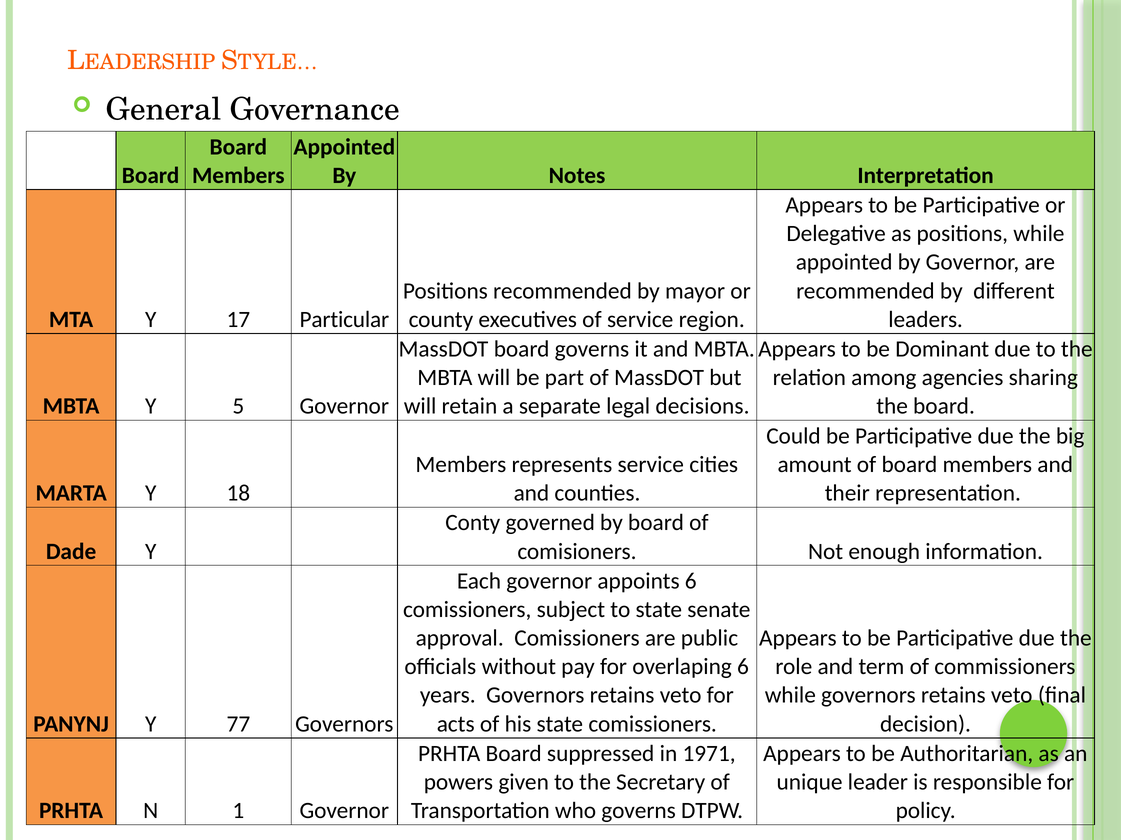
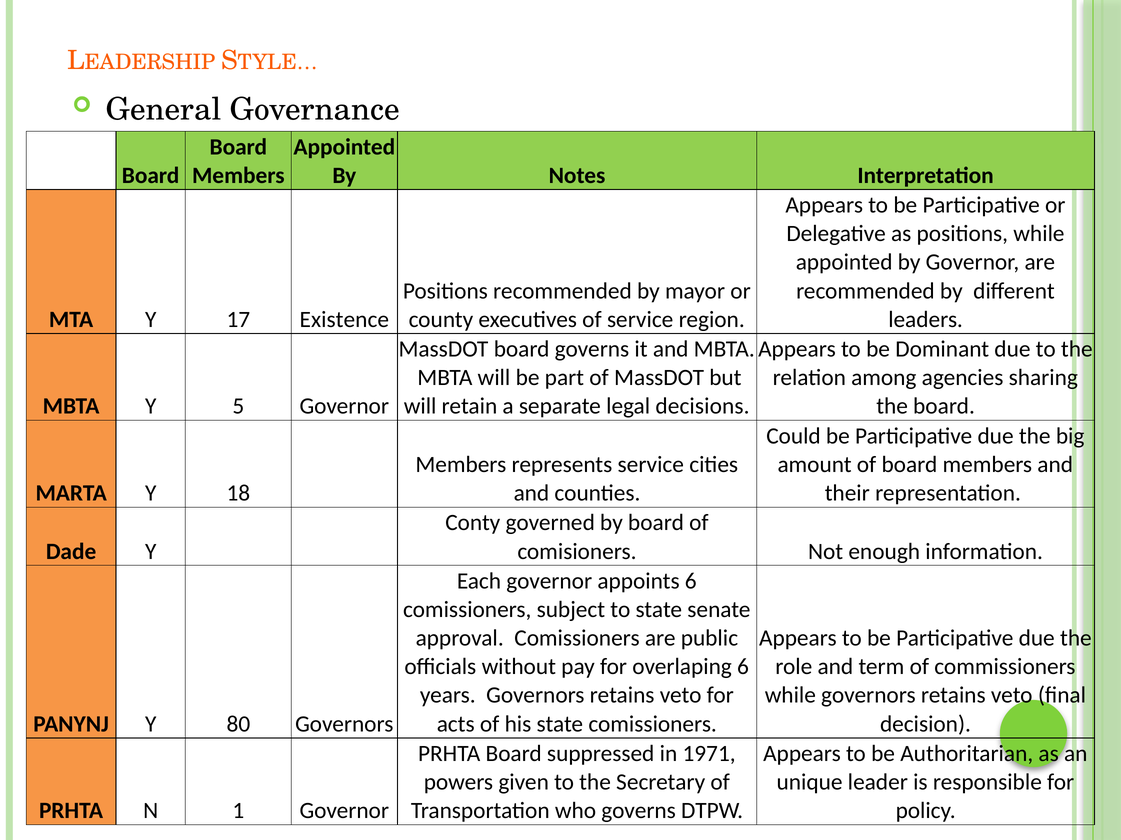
Particular: Particular -> Existence (344, 320)
77: 77 -> 80 (238, 725)
